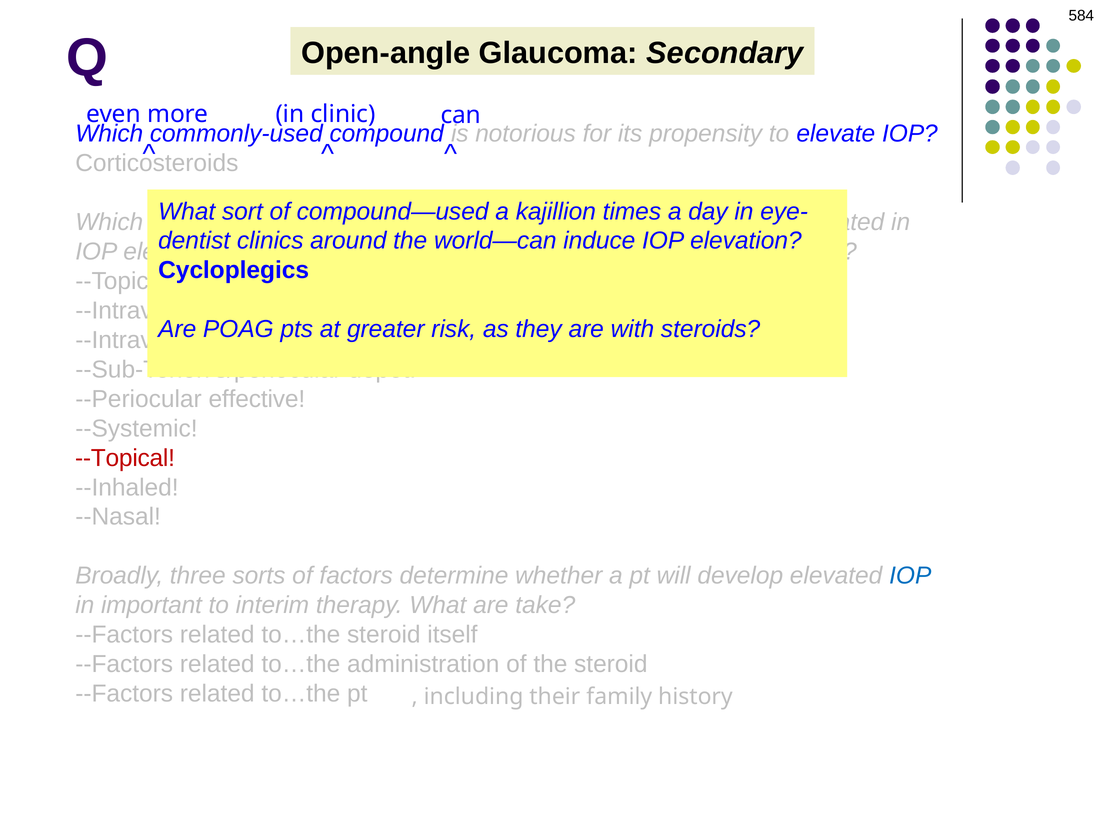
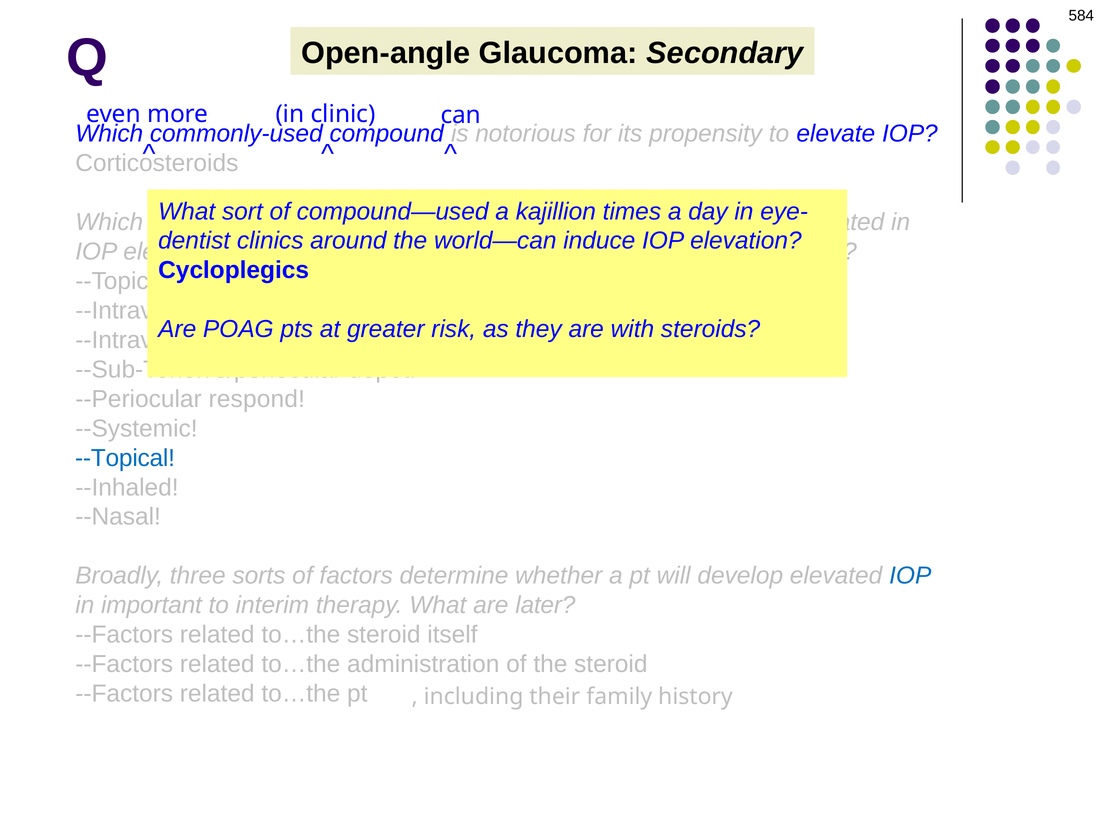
effective: effective -> respond (257, 399)
--Topical colour: red -> blue (125, 458)
take: take -> later (545, 605)
